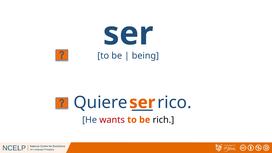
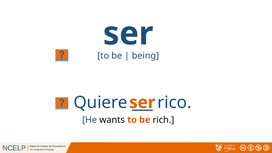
wants colour: red -> black (112, 120)
